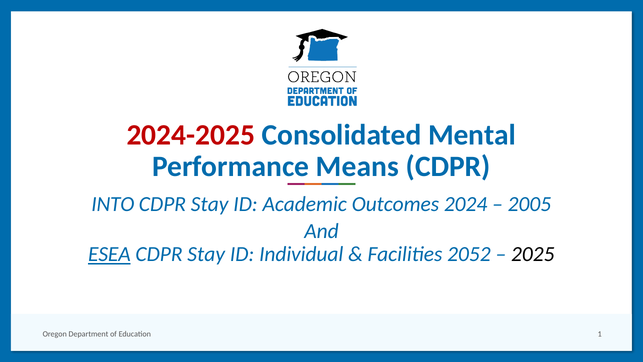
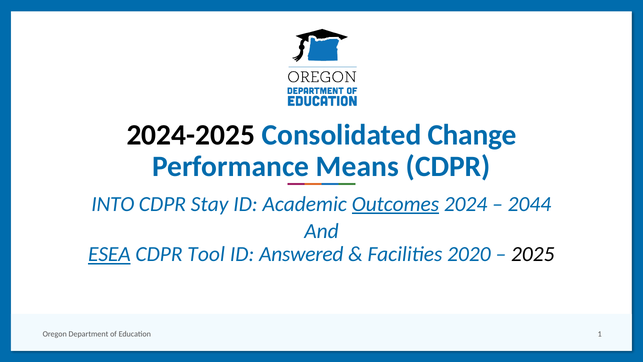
2024-2025 colour: red -> black (191, 135)
Mental: Mental -> Change (472, 135)
Outcomes underline: none -> present (395, 204)
2005: 2005 -> 2044 (529, 204)
Stay: Stay -> Tool (206, 254)
Individual: Individual -> Answered (301, 254)
2052: 2052 -> 2020 (469, 254)
